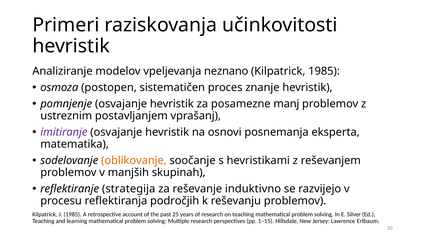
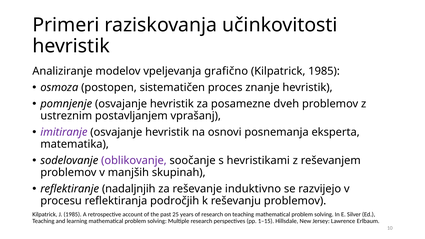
neznano: neznano -> grafično (226, 71)
manj: manj -> dveh (286, 104)
oblikovanje colour: orange -> purple (134, 161)
strategija: strategija -> nadaljnjih (129, 189)
